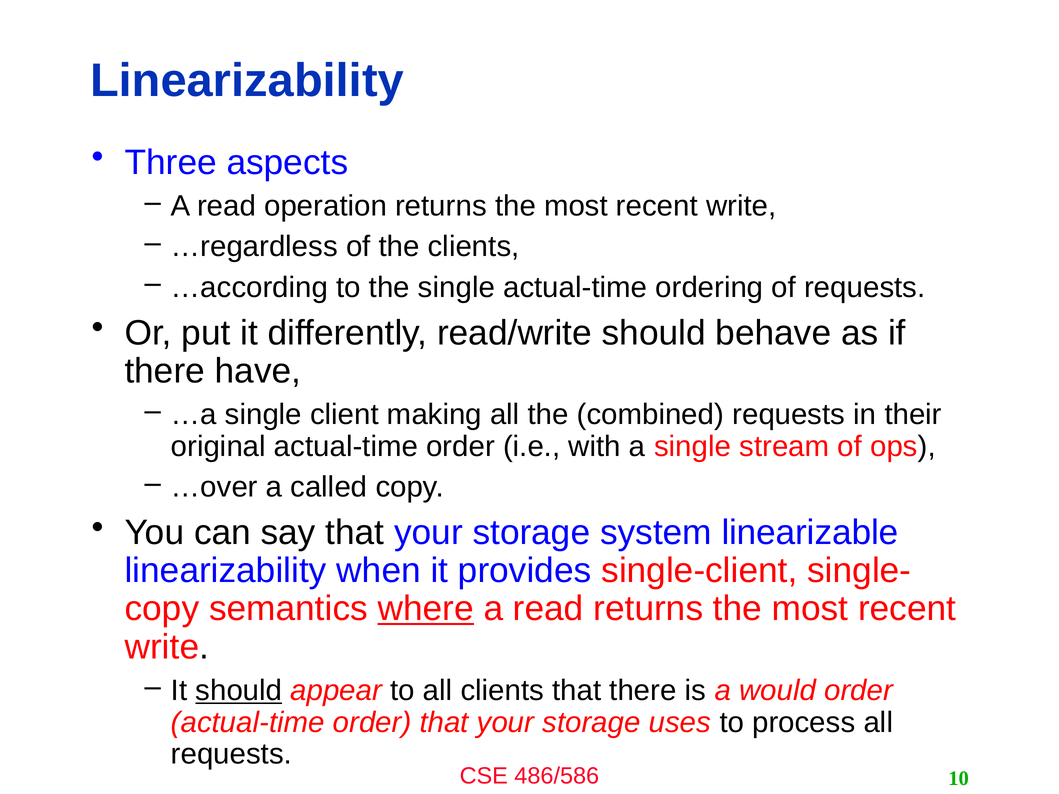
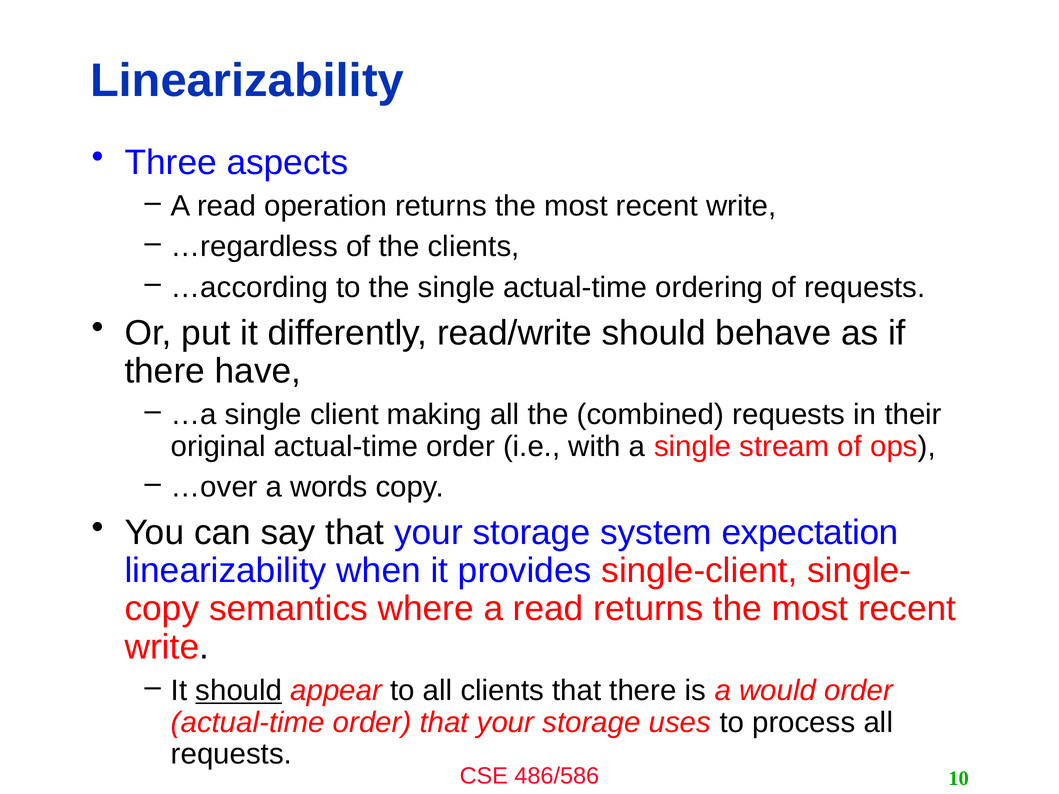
called: called -> words (329, 487)
linearizable: linearizable -> expectation (810, 533)
where underline: present -> none (426, 609)
